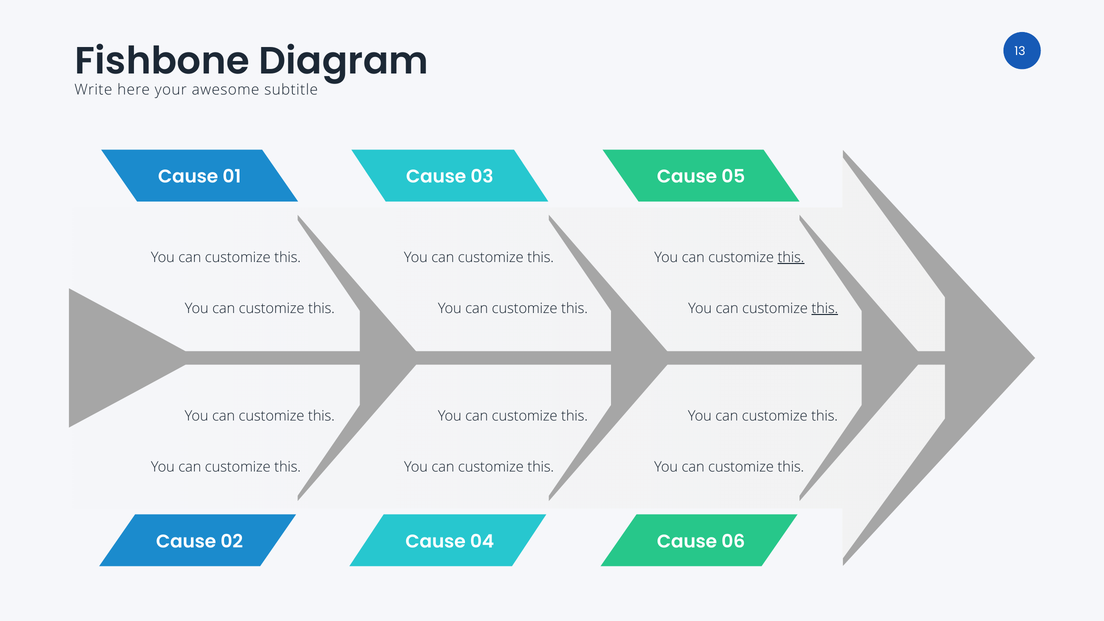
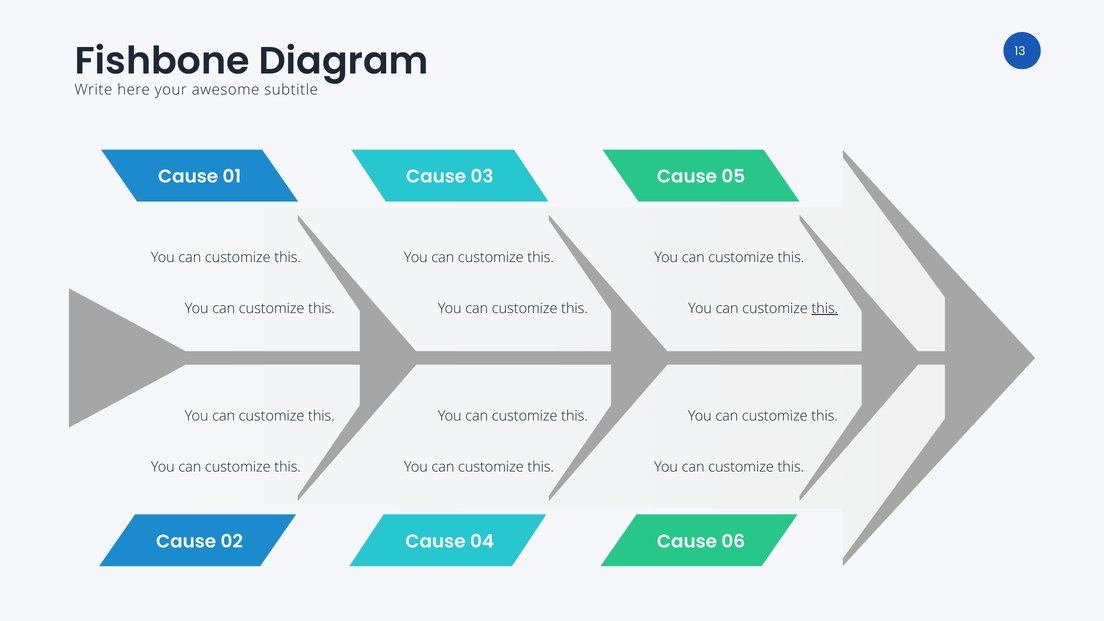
this underline: present -> none (791, 257)
